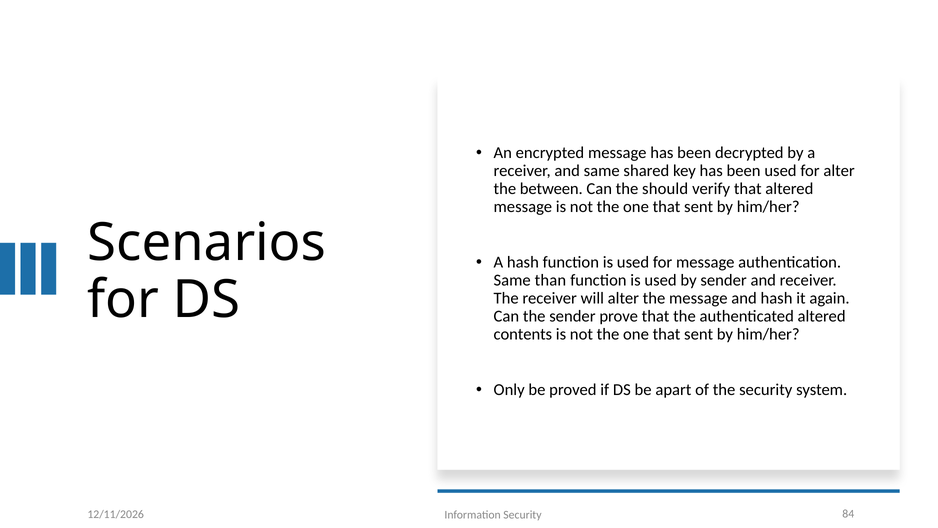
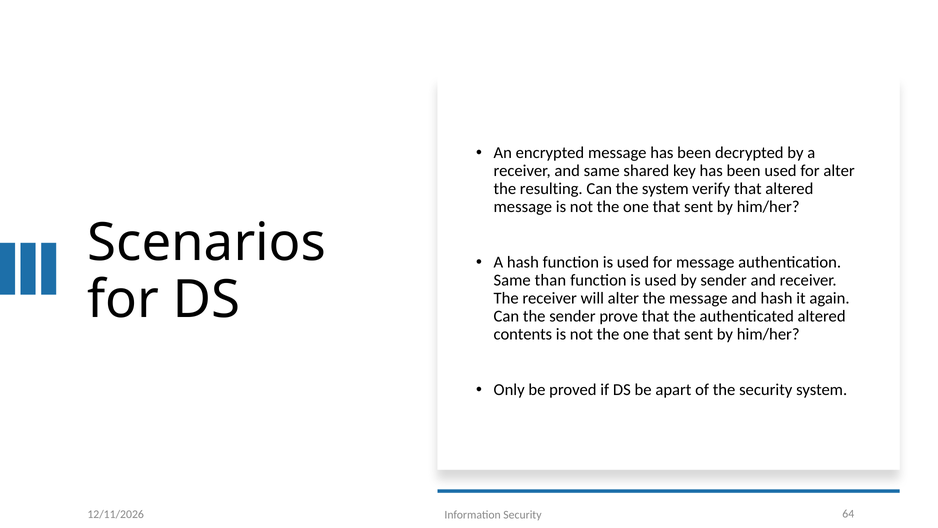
between: between -> resulting (551, 189)
the should: should -> system (665, 189)
84: 84 -> 64 (848, 513)
